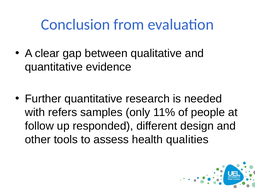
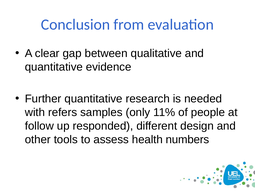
qualities: qualities -> numbers (187, 140)
